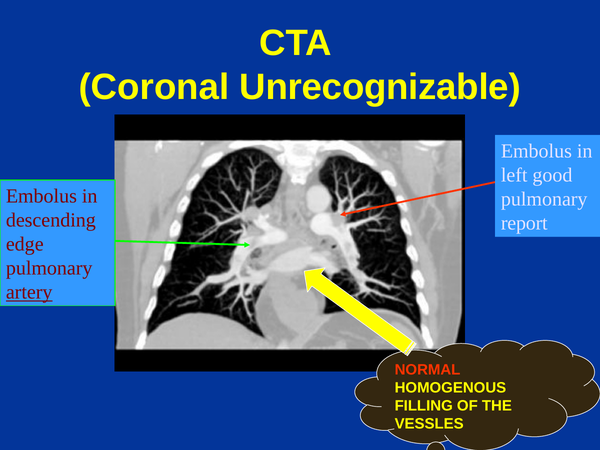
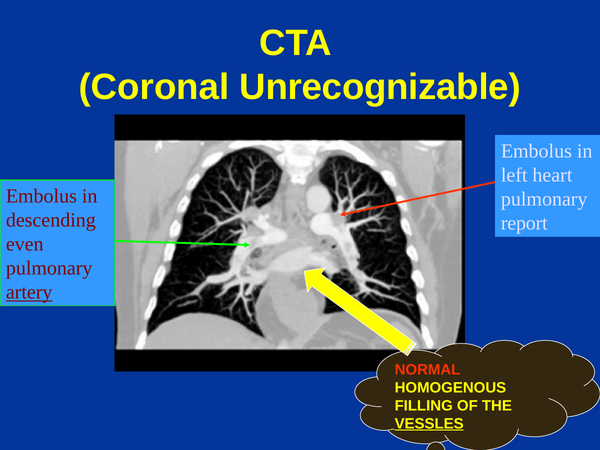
good: good -> heart (552, 175)
edge: edge -> even (25, 244)
VESSLES underline: none -> present (429, 424)
